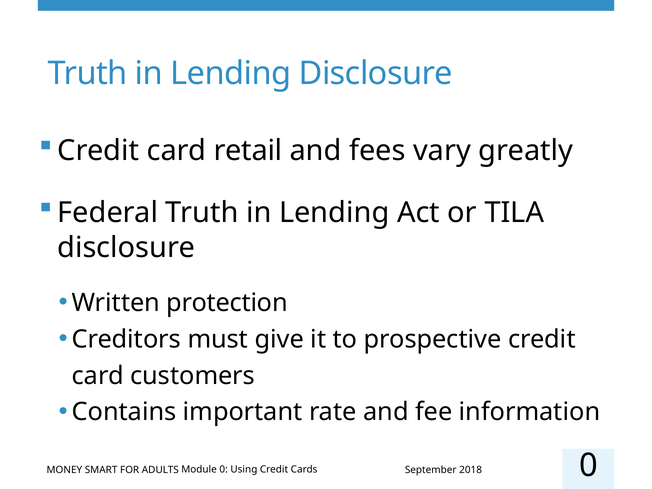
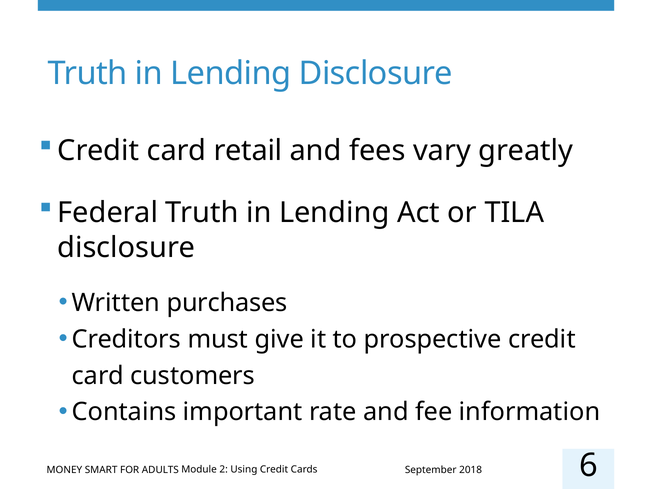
protection: protection -> purchases (227, 303)
0: 0 -> 2 (224, 469)
0: 0 -> 6 (588, 466)
